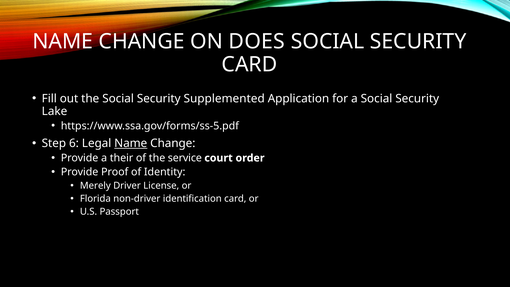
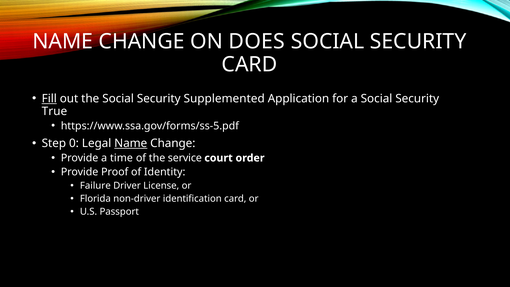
Fill underline: none -> present (49, 99)
Lake: Lake -> True (54, 111)
6: 6 -> 0 (74, 143)
their: their -> time (121, 158)
Merely: Merely -> Failure (95, 186)
